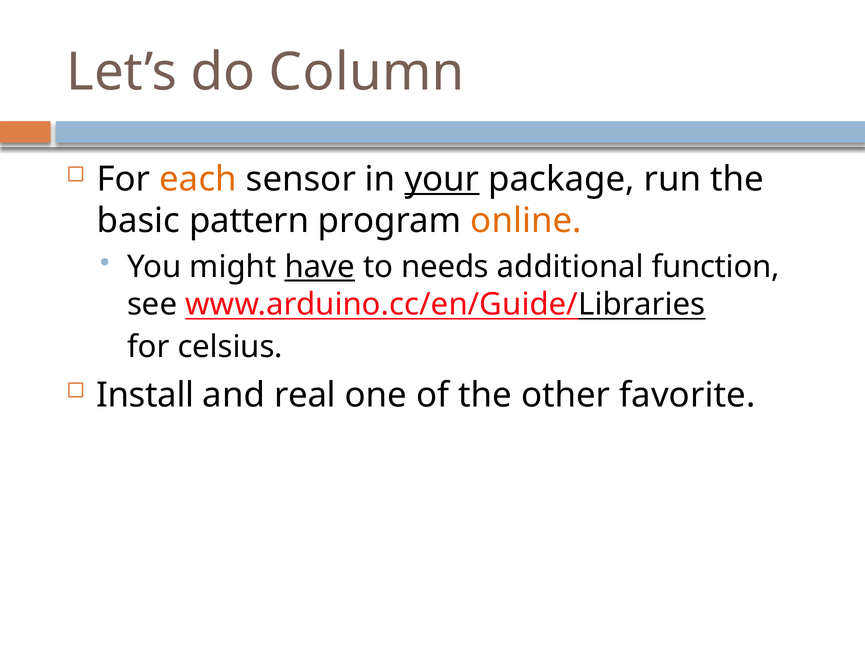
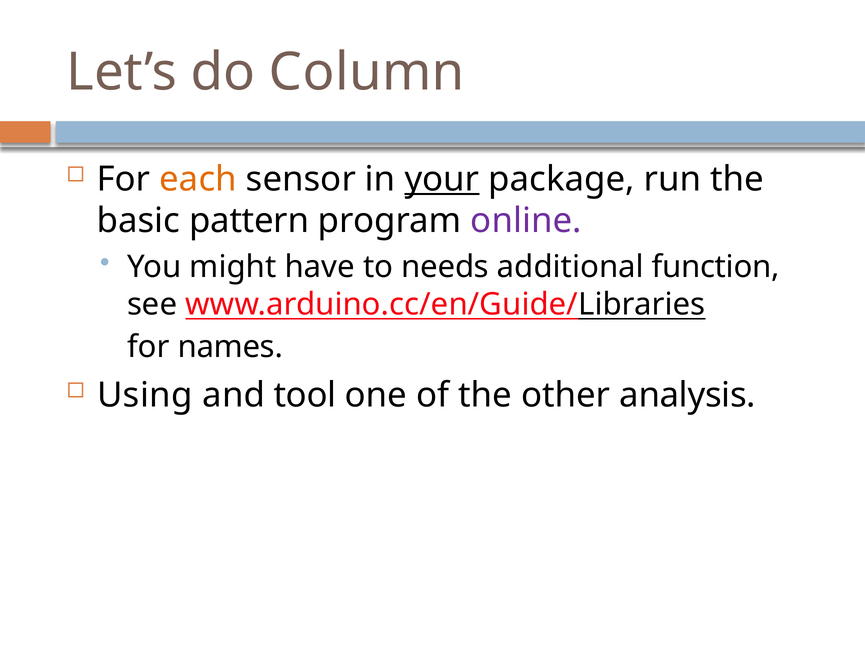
online colour: orange -> purple (526, 221)
have underline: present -> none (320, 267)
celsius: celsius -> names (230, 347)
Install: Install -> Using (145, 395)
real: real -> tool (305, 395)
favorite: favorite -> analysis (688, 395)
